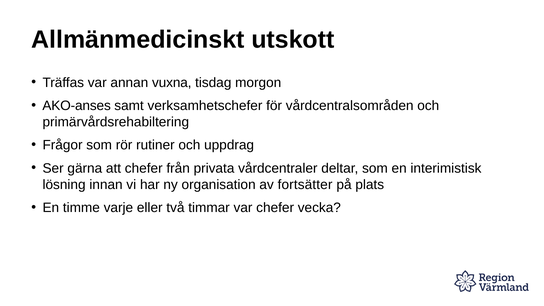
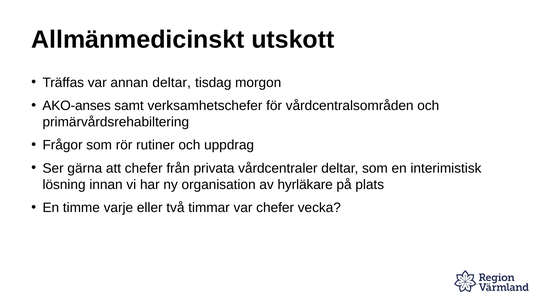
annan vuxna: vuxna -> deltar (172, 83)
fortsätter: fortsätter -> hyrläkare (305, 185)
